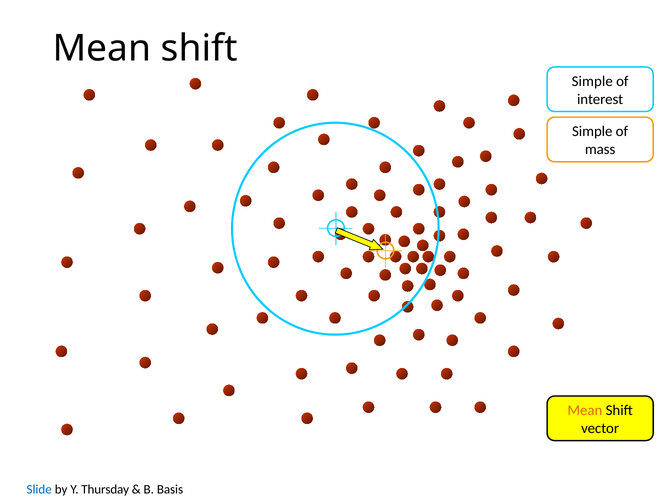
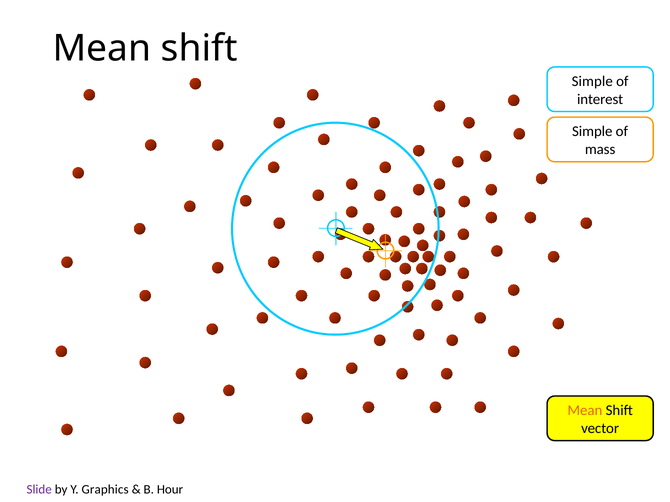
Slide colour: blue -> purple (39, 490)
Thursday: Thursday -> Graphics (105, 490)
Basis: Basis -> Hour (170, 490)
